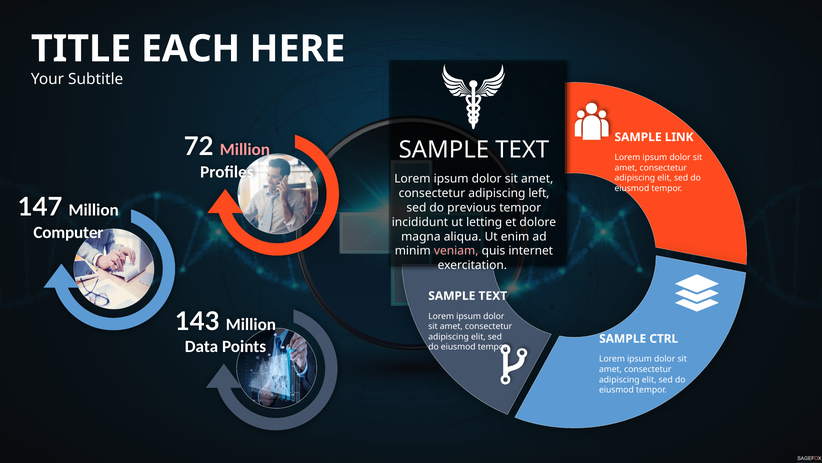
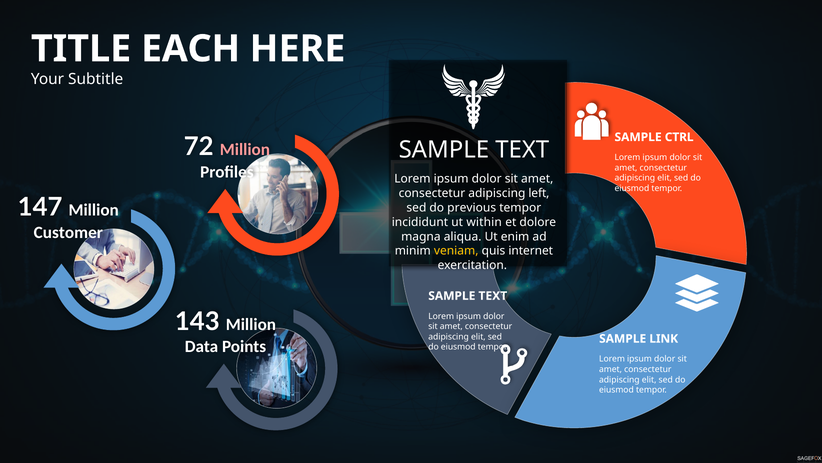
LINK: LINK -> CTRL (679, 137)
letting: letting -> within (484, 222)
Computer: Computer -> Customer (68, 232)
veniam colour: pink -> yellow (456, 251)
CTRL: CTRL -> LINK (664, 338)
